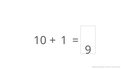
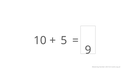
1: 1 -> 5 (64, 41)
